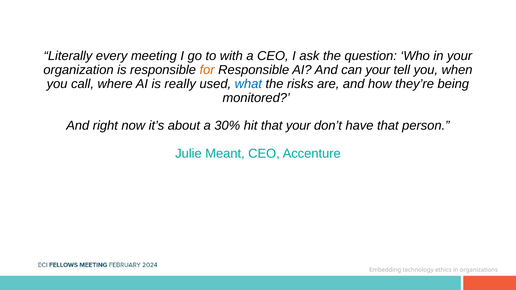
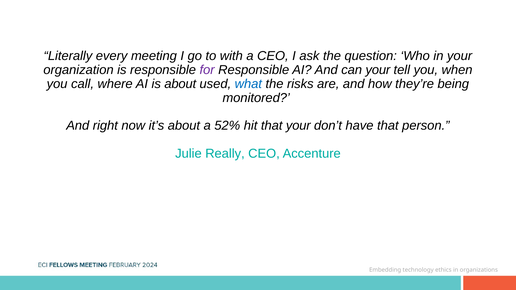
for colour: orange -> purple (207, 70)
is really: really -> about (180, 84)
30%: 30% -> 52% (227, 126)
Meant: Meant -> Really (225, 154)
